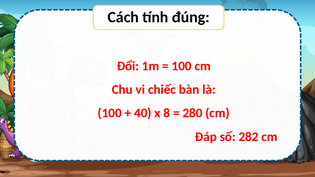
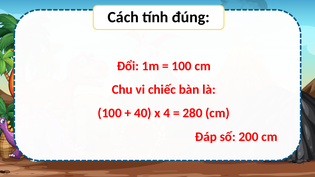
8: 8 -> 4 (167, 113)
282: 282 -> 200 (249, 137)
